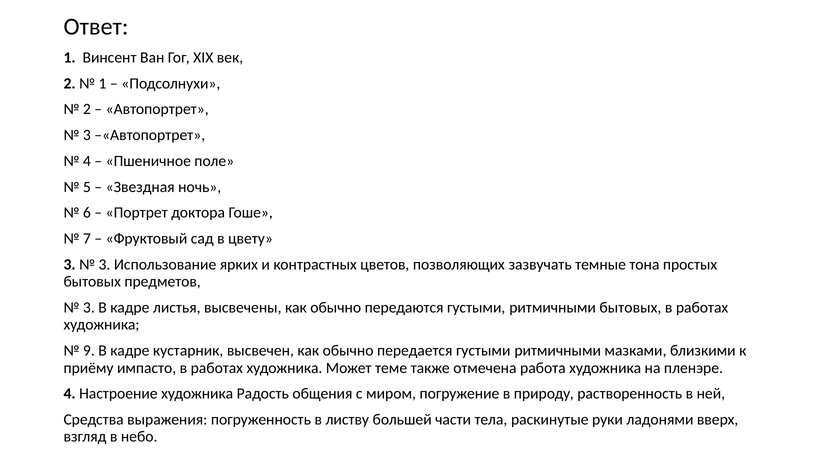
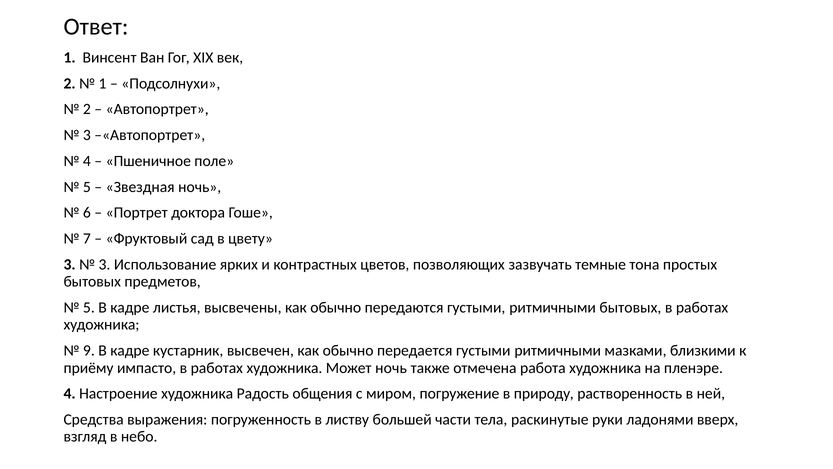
3: 3 -> 5 (89, 307)
Может теме: теме -> ночь (391, 368)
